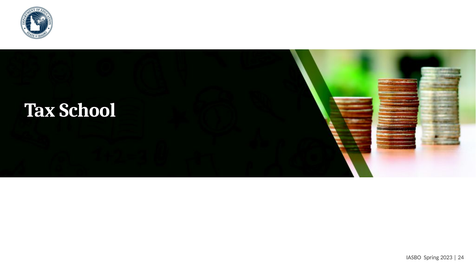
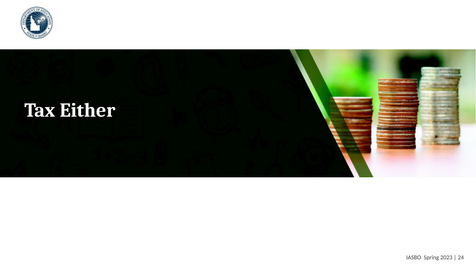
School: School -> Either (88, 110)
